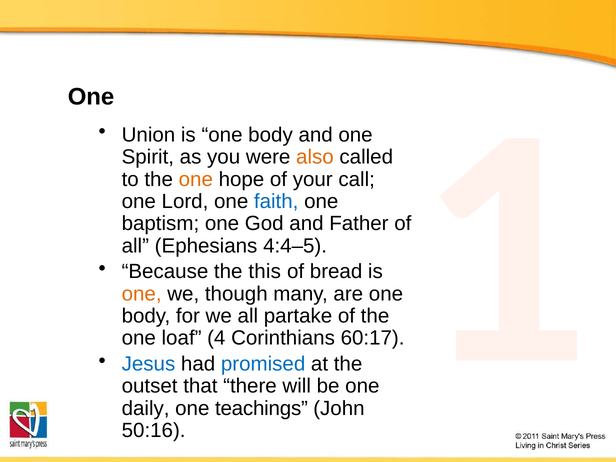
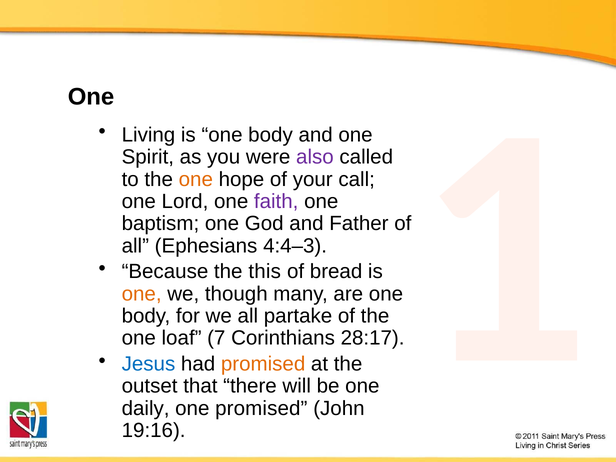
Union: Union -> Living (148, 135)
also colour: orange -> purple (315, 157)
faith colour: blue -> purple (276, 201)
4:4–5: 4:4–5 -> 4:4–3 (295, 246)
4: 4 -> 7 (216, 338)
60:17: 60:17 -> 28:17 (373, 338)
promised colour: blue -> orange (263, 364)
one teachings: teachings -> promised (261, 408)
50:16: 50:16 -> 19:16 (154, 430)
